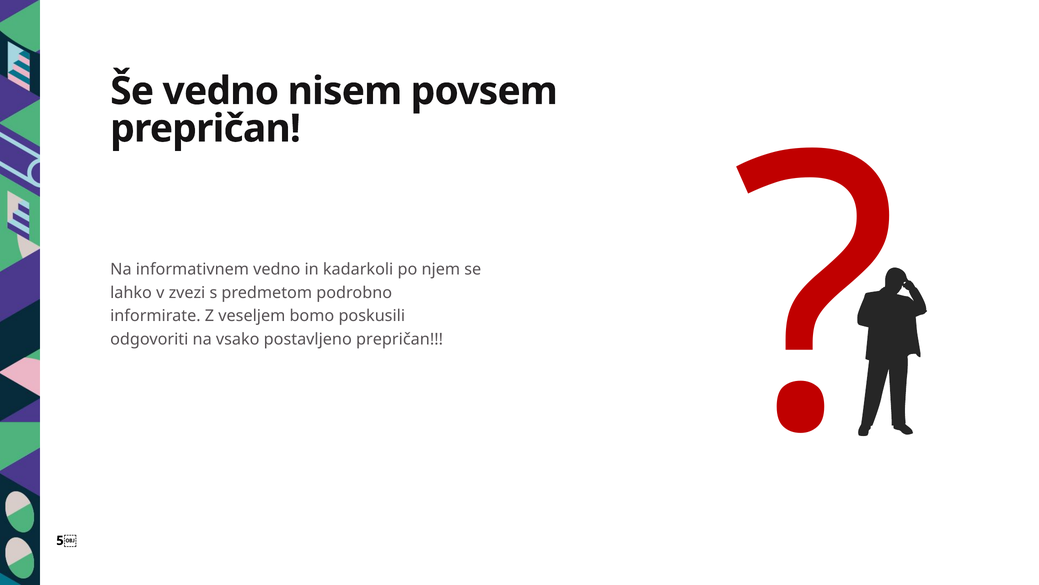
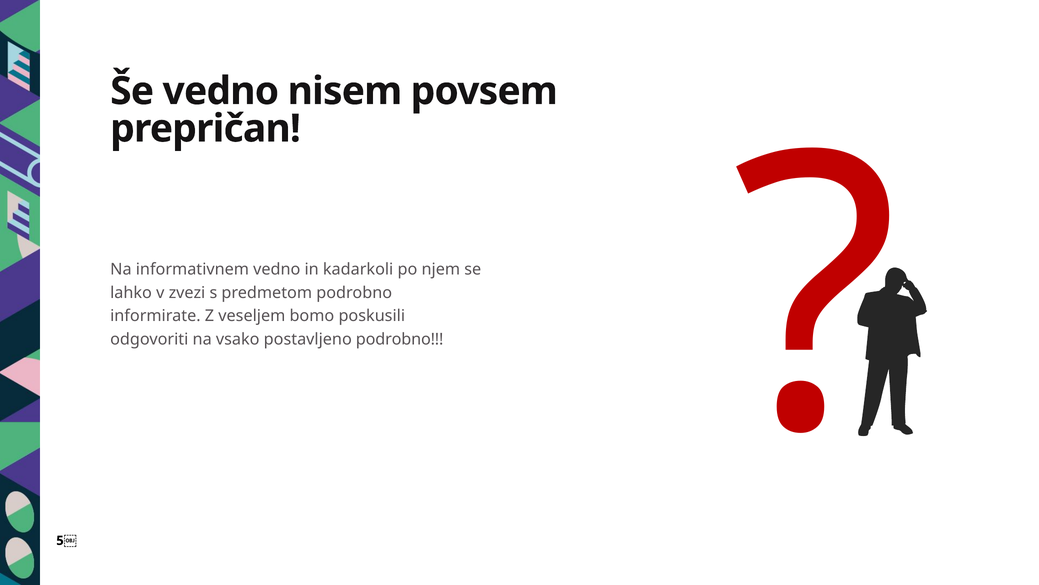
postavljeno prepričan: prepričan -> podrobno (400, 339)
